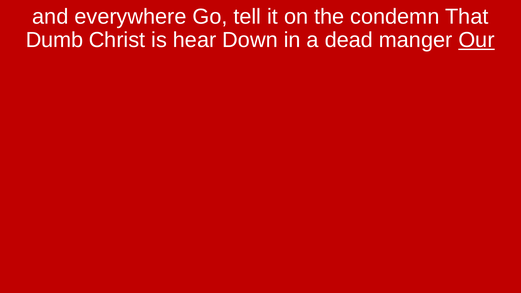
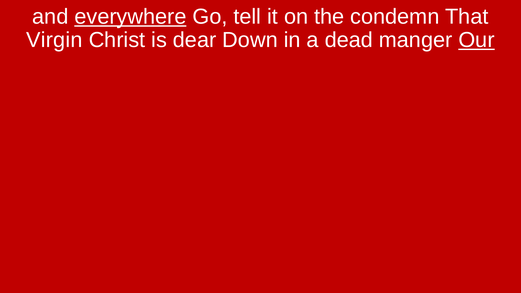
everywhere underline: none -> present (130, 17)
Dumb: Dumb -> Virgin (54, 40)
hear: hear -> dear (195, 40)
